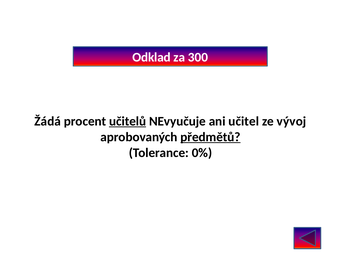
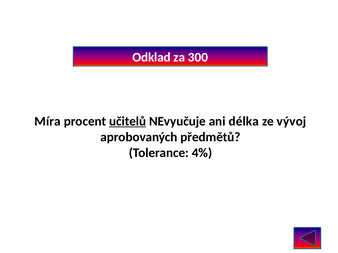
Žádá: Žádá -> Míra (48, 121)
učitel: učitel -> délka (244, 121)
předmětů underline: present -> none (210, 137)
0%: 0% -> 4% (202, 153)
